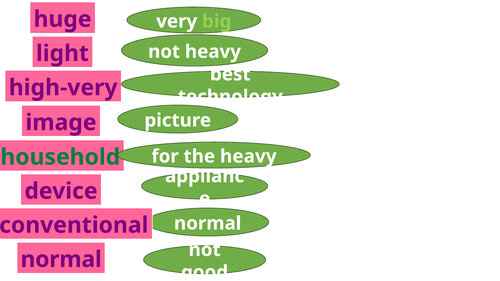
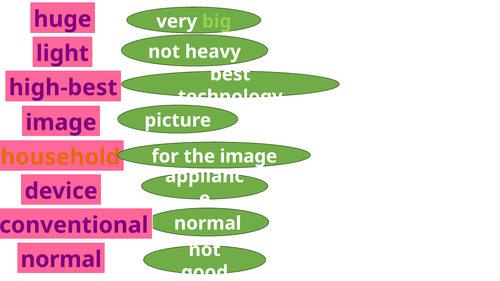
high-very: high-very -> high-best (63, 88)
the heavy: heavy -> image (248, 157)
household colour: green -> orange (60, 157)
